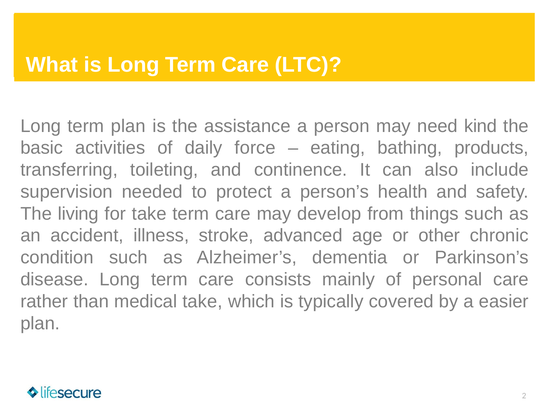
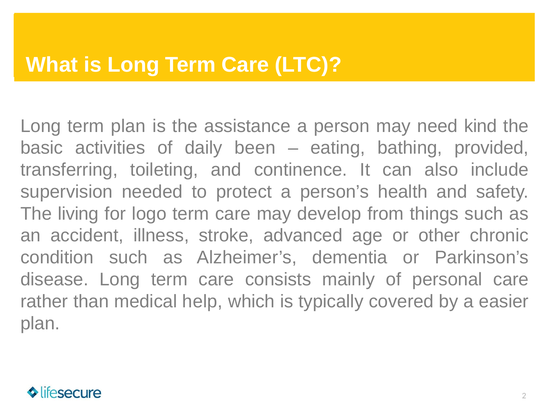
force: force -> been (255, 148)
products: products -> provided (492, 148)
for take: take -> logo (149, 214)
medical take: take -> help (202, 301)
